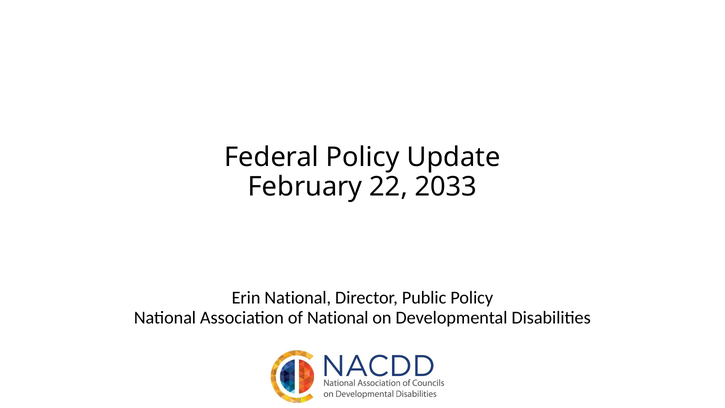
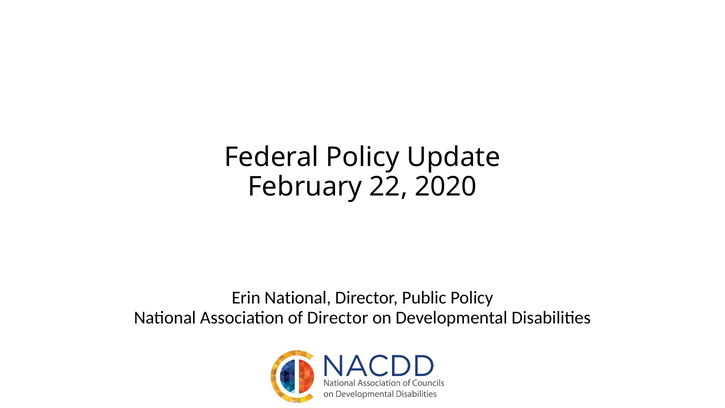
2033: 2033 -> 2020 (446, 187)
of National: National -> Director (338, 317)
